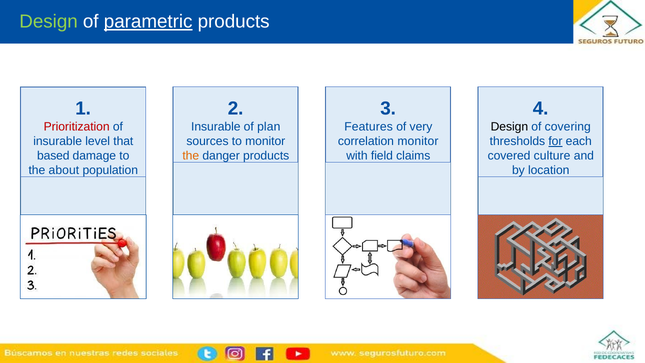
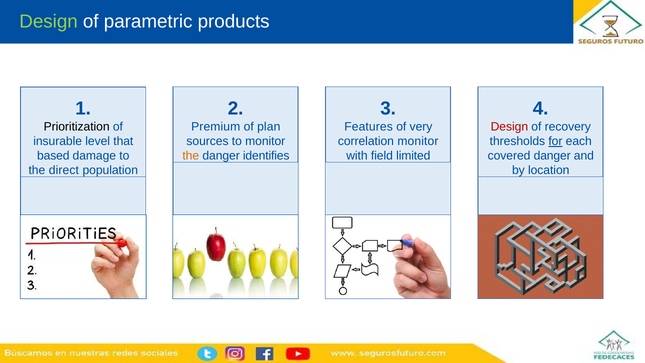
parametric underline: present -> none (148, 22)
Prioritization colour: red -> black (77, 127)
Insurable: Insurable -> Premium (216, 127)
Design colour: black -> red (509, 127)
covering: covering -> recovery (568, 127)
danger products: products -> identifies (266, 156)
claims: claims -> limited (413, 156)
covered culture: culture -> danger (552, 156)
about: about -> direct (64, 170)
